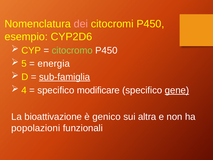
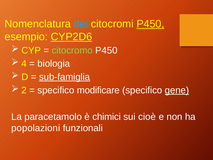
dei colour: pink -> light blue (81, 24)
P450 underline: none -> present (150, 24)
CYP2D6 underline: none -> present (71, 37)
5: 5 -> 4 (24, 64)
energia: energia -> biologia (54, 64)
4: 4 -> 2 (24, 90)
bioattivazione: bioattivazione -> paracetamolo (53, 117)
genico: genico -> chimici (107, 117)
altra: altra -> cioè (147, 117)
